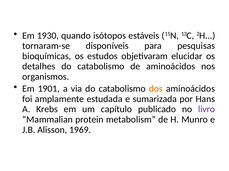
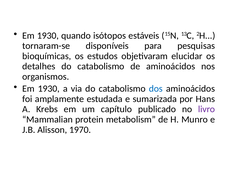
1901: 1901 -> 1930 (49, 89)
dos colour: orange -> blue (156, 89)
1969: 1969 -> 1970 (80, 130)
